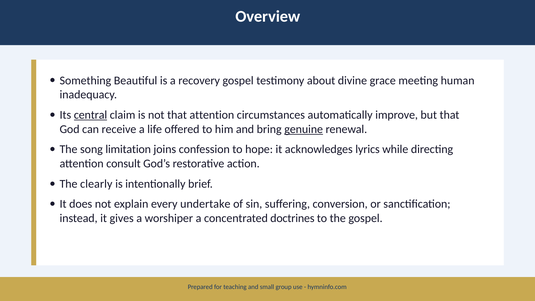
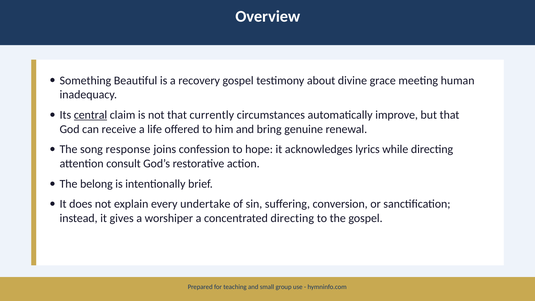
that attention: attention -> currently (212, 115)
genuine underline: present -> none (304, 129)
limitation: limitation -> response (128, 149)
clearly: clearly -> belong (96, 184)
concentrated doctrines: doctrines -> directing (292, 218)
